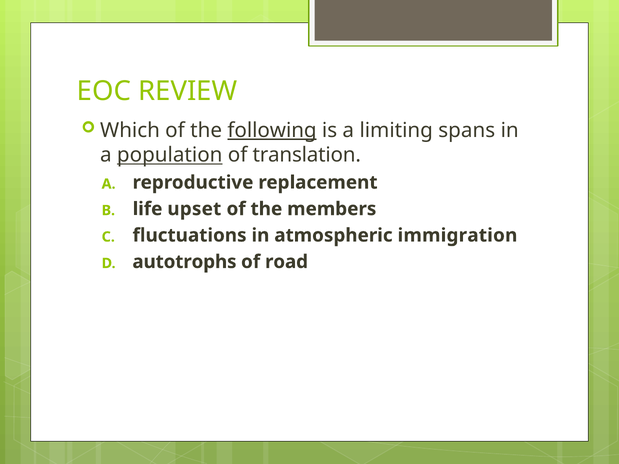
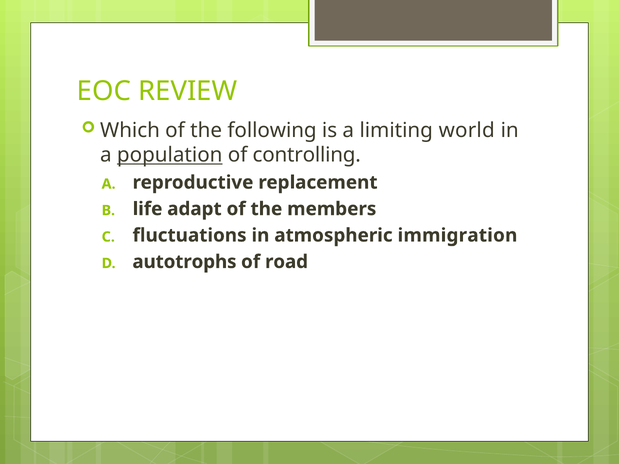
following underline: present -> none (272, 130)
spans: spans -> world (467, 130)
translation: translation -> controlling (307, 155)
upset: upset -> adapt (194, 209)
